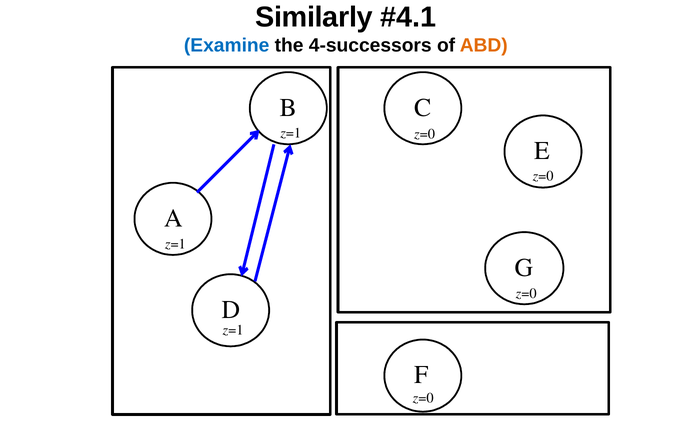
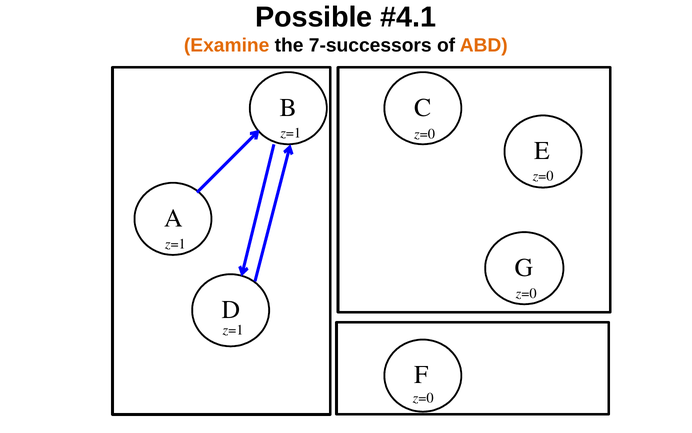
Similarly: Similarly -> Possible (314, 17)
Examine colour: blue -> orange (227, 45)
4-successors: 4-successors -> 7-successors (370, 45)
